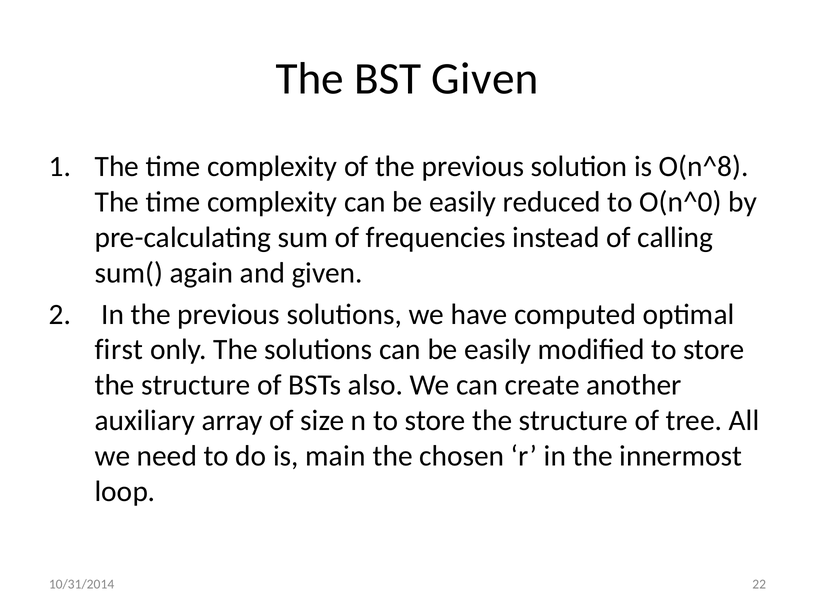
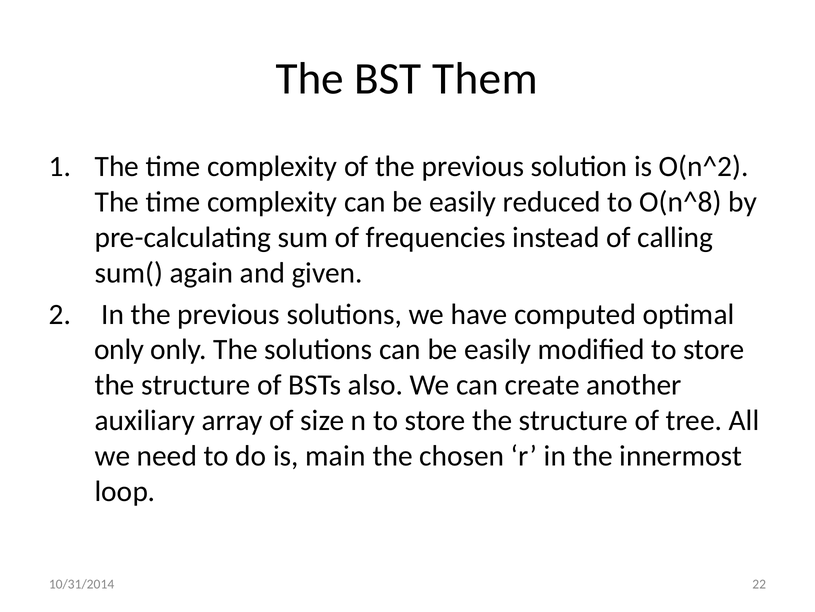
BST Given: Given -> Them (485, 79)
O(n^8: O(n^8 -> O(n^2 (704, 166)
O(n^0: O(n^0 -> O(n^8 (680, 202)
first: first -> only (119, 349)
